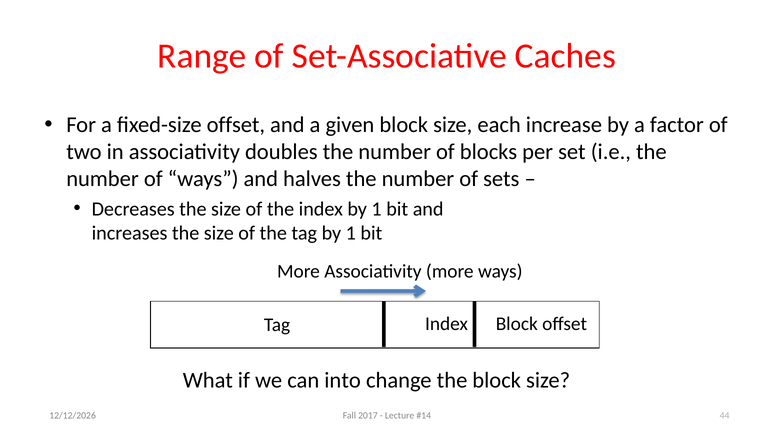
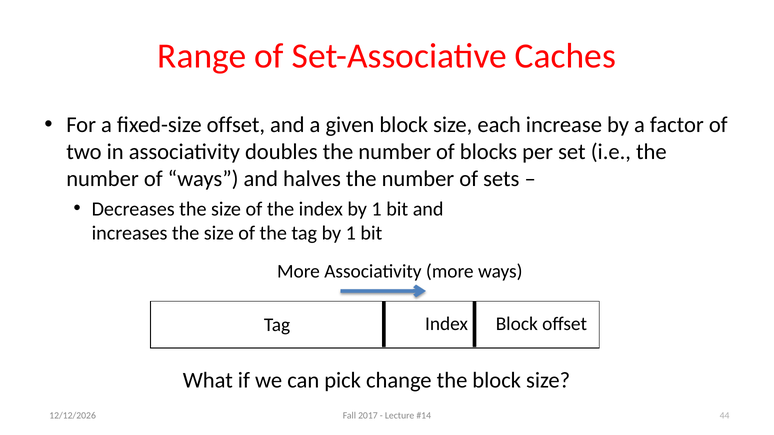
into: into -> pick (343, 381)
